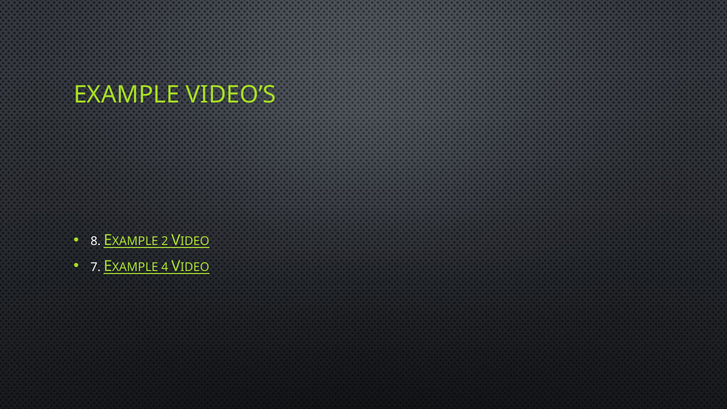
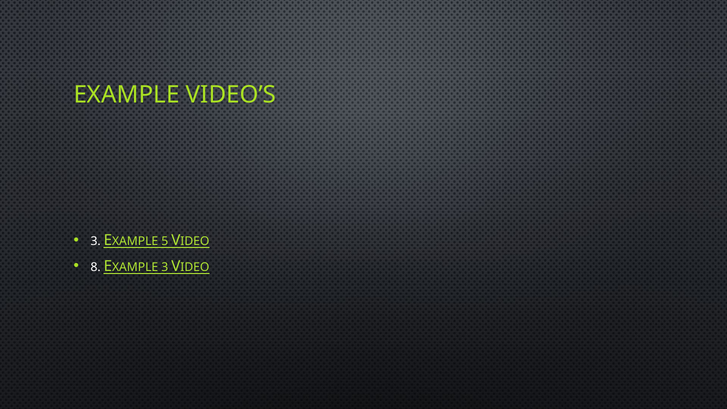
8: 8 -> 3 (96, 241)
2: 2 -> 5 (165, 241)
7: 7 -> 8 (96, 267)
4: 4 -> 3 (165, 267)
